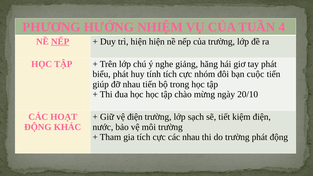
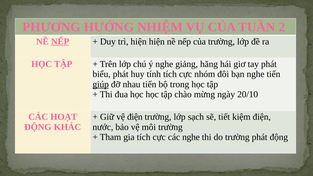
4: 4 -> 2 (282, 27)
bạn cuộc: cuộc -> nghe (256, 74)
giúp underline: none -> present (101, 84)
các nhau: nhau -> nghe (191, 137)
